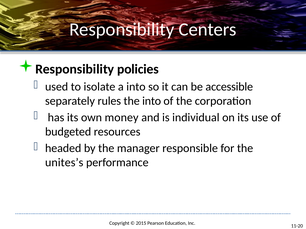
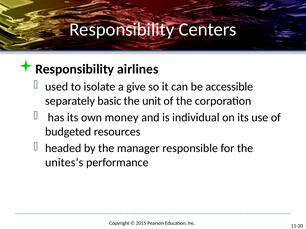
policies: policies -> airlines (138, 69)
a into: into -> give (136, 87)
rules: rules -> basic (109, 101)
the into: into -> unit (152, 101)
